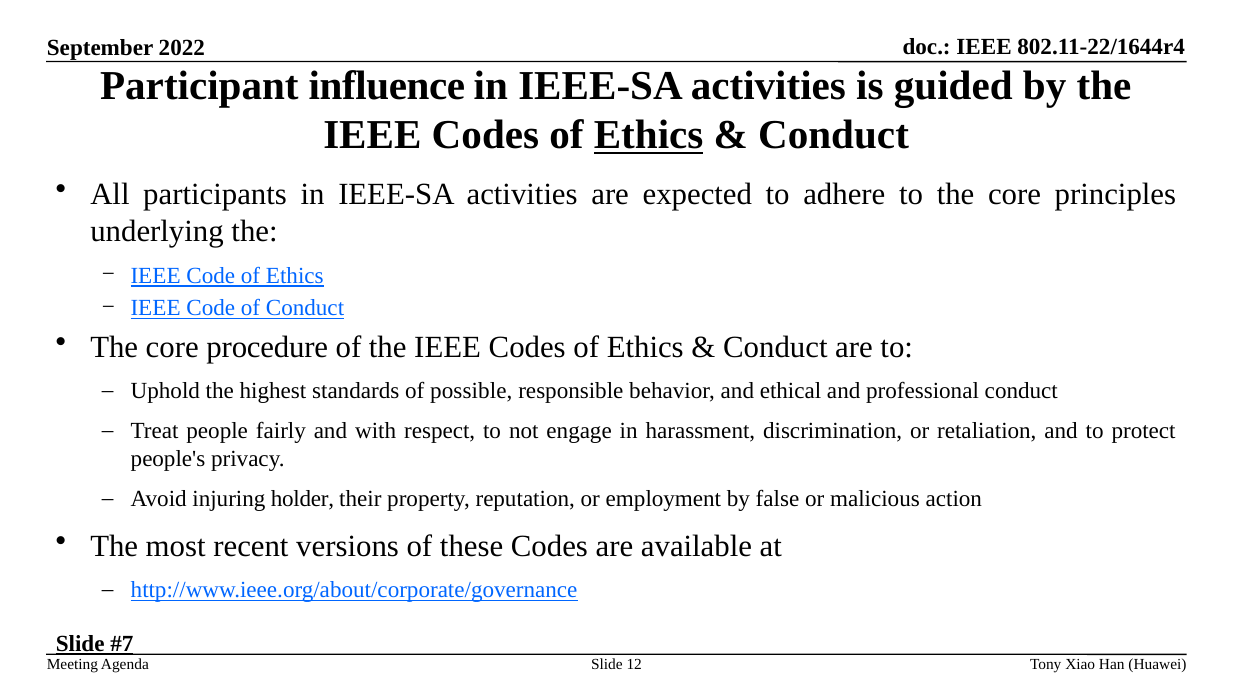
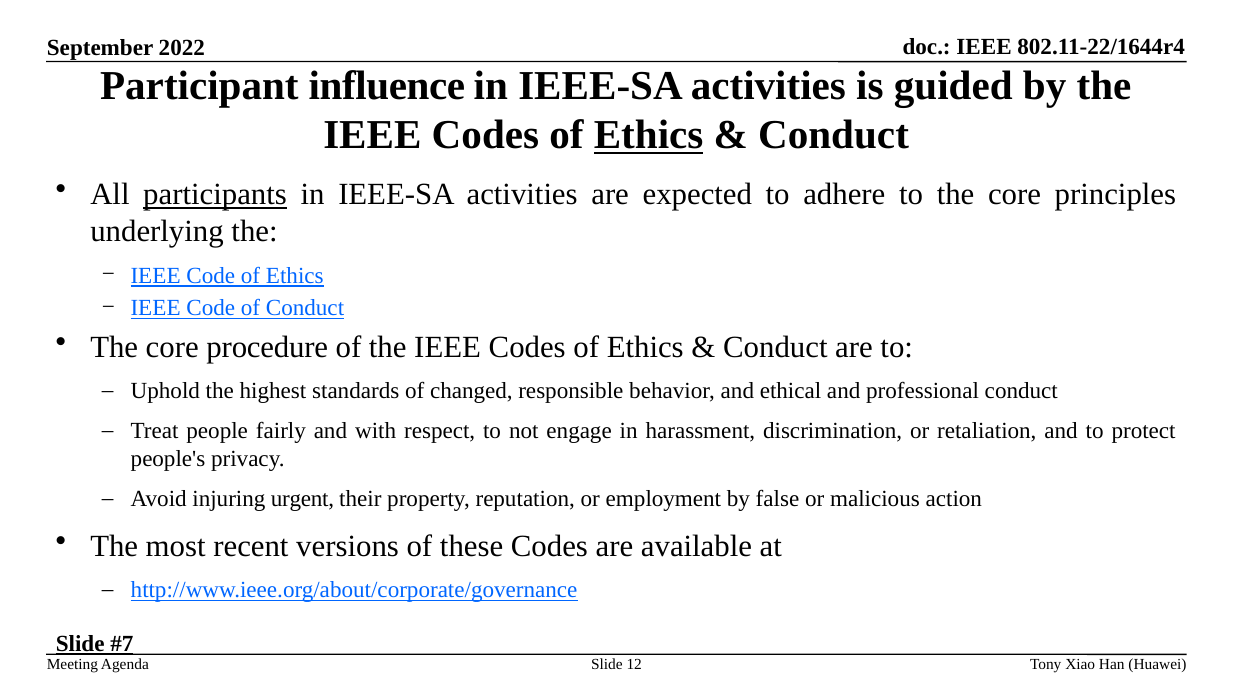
participants underline: none -> present (215, 195)
possible: possible -> changed (471, 392)
holder: holder -> urgent (302, 500)
